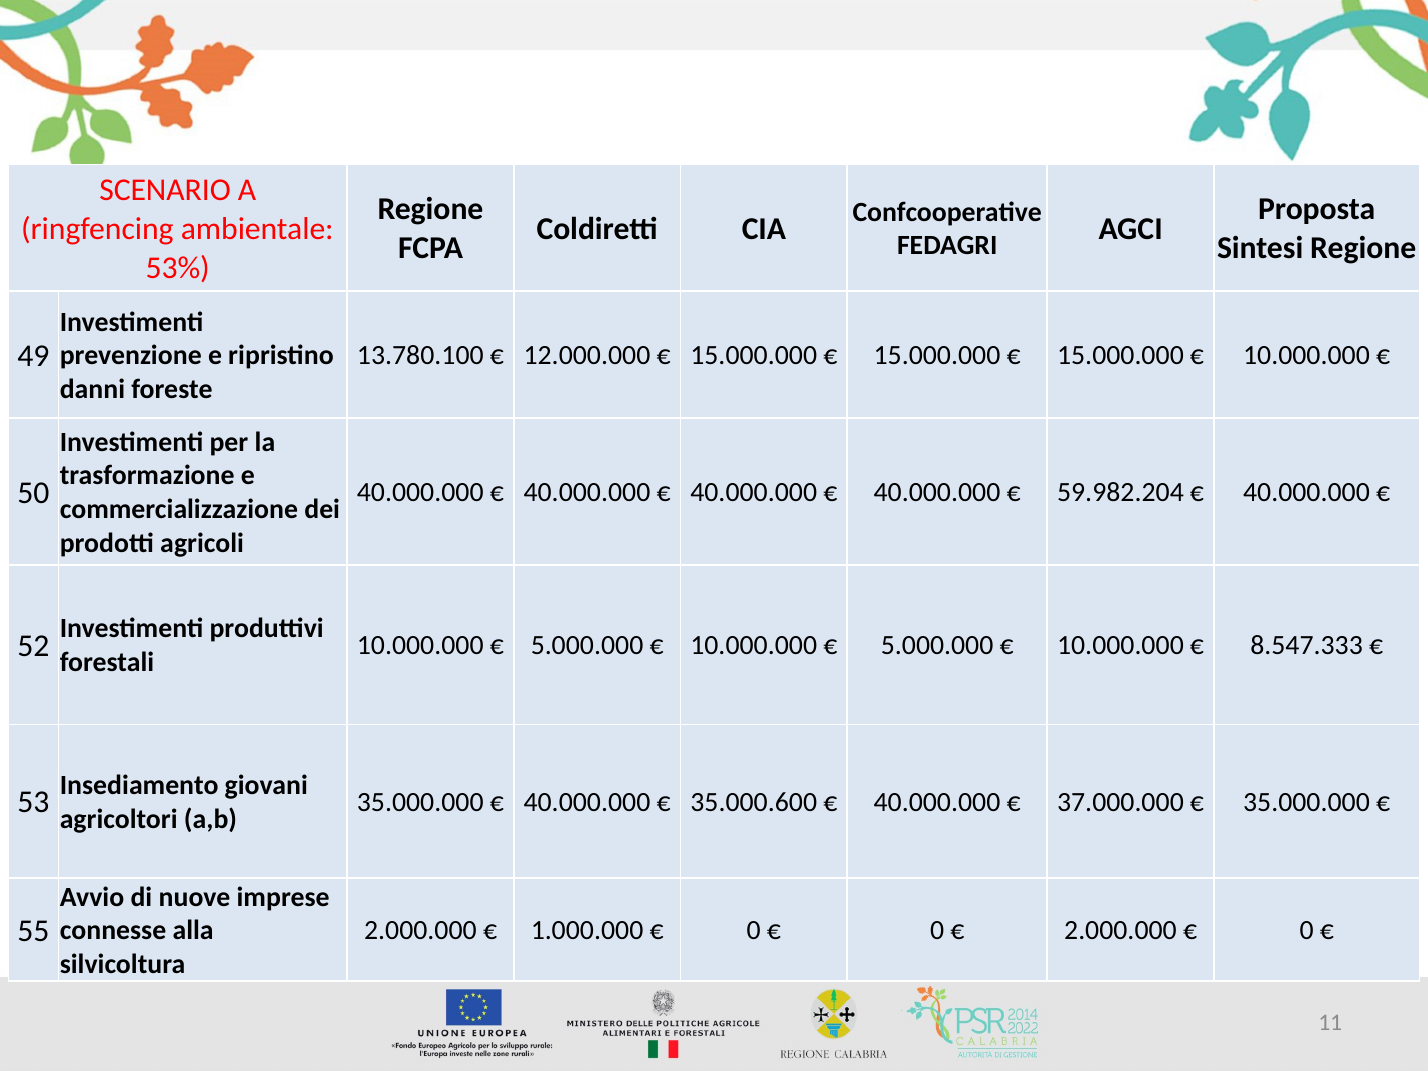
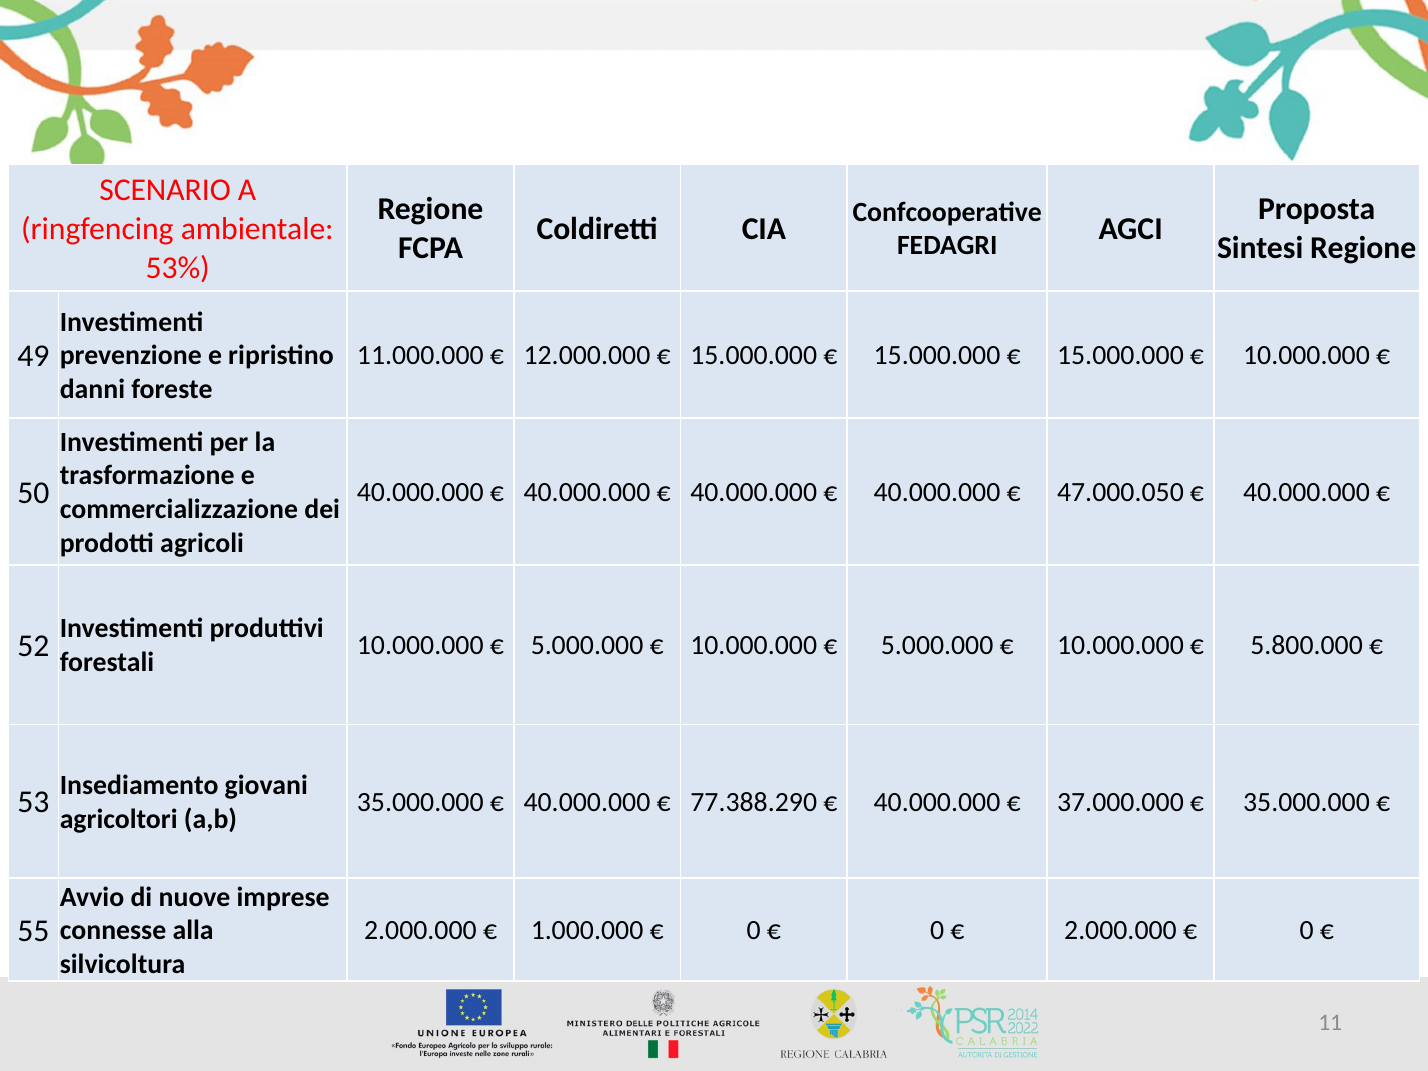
13.780.100: 13.780.100 -> 11.000.000 (420, 356)
59.982.204: 59.982.204 -> 47.000.050 (1120, 493)
8.547.333: 8.547.333 -> 5.800.000 (1307, 646)
35.000.600: 35.000.600 -> 77.388.290 (754, 802)
